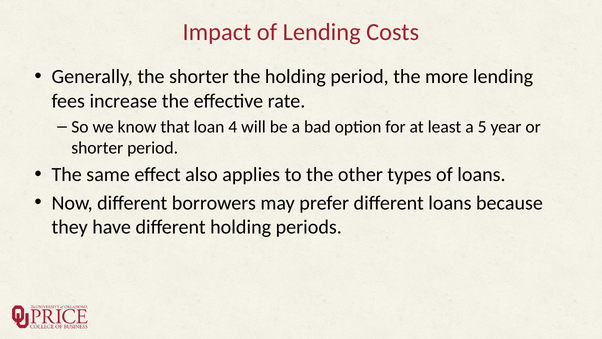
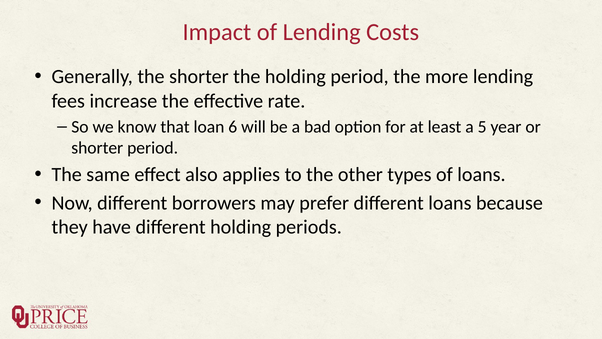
4: 4 -> 6 (233, 127)
